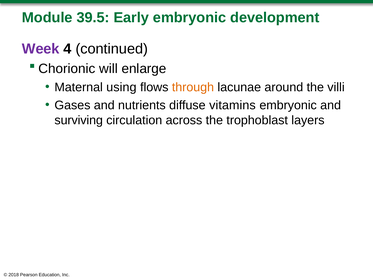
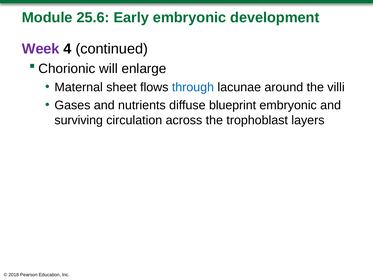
39.5: 39.5 -> 25.6 (93, 18)
using: using -> sheet (121, 87)
through colour: orange -> blue (193, 87)
vitamins: vitamins -> blueprint (233, 105)
